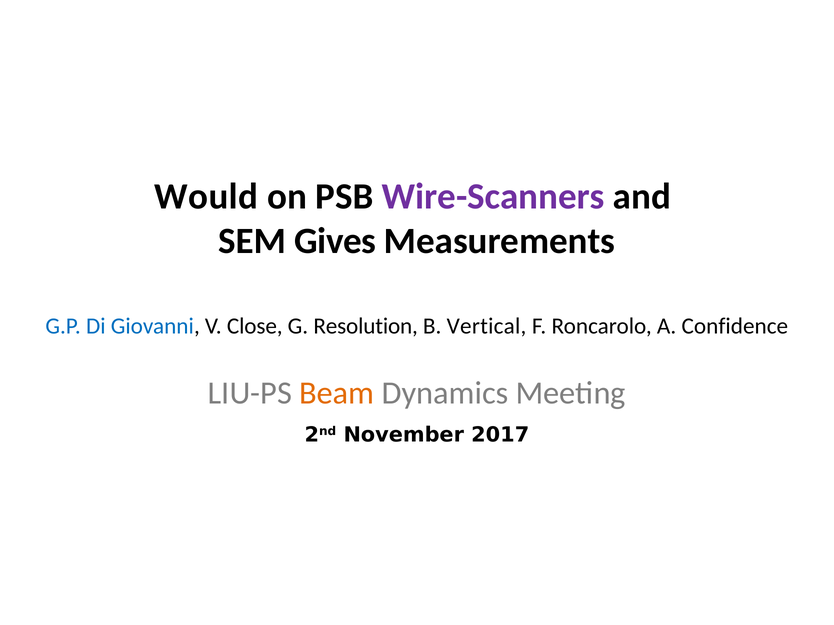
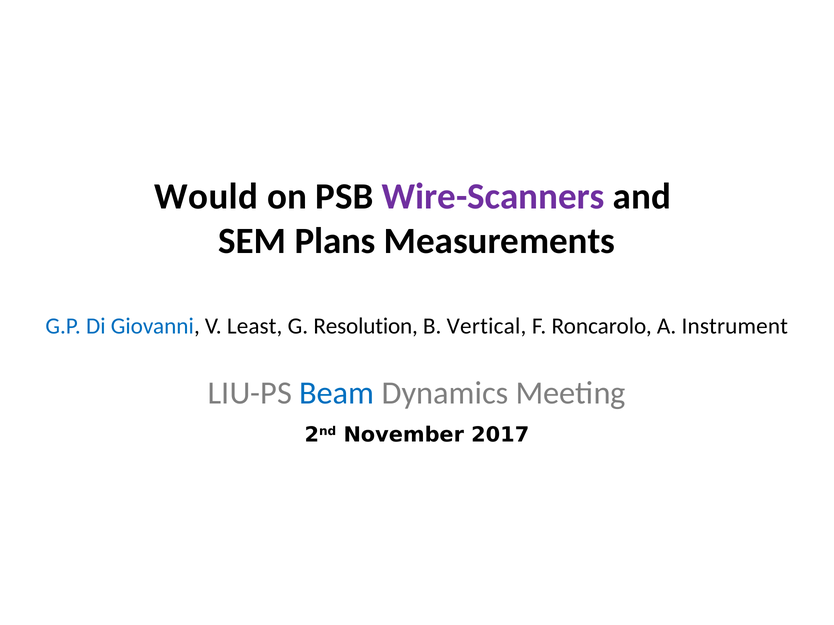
Gives: Gives -> Plans (335, 241)
Close: Close -> Least (255, 326)
Confidence: Confidence -> Instrument (735, 326)
Beam colour: orange -> blue (337, 394)
